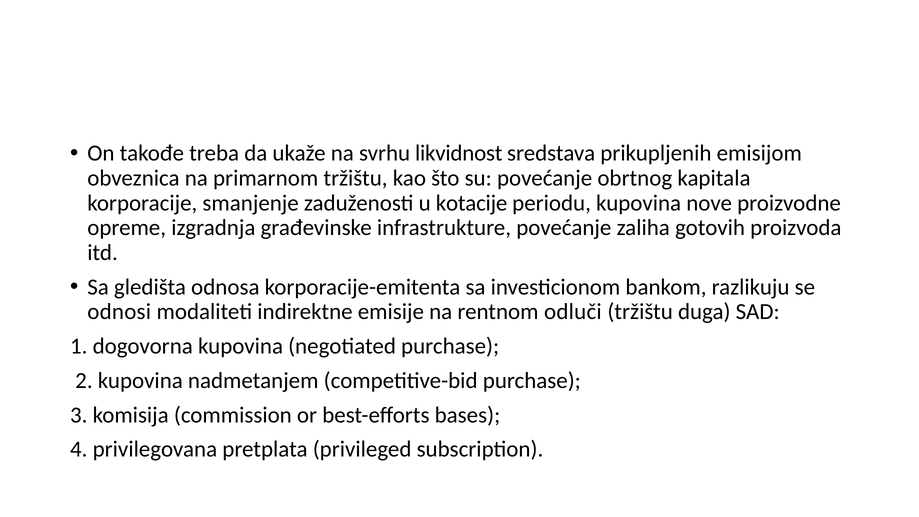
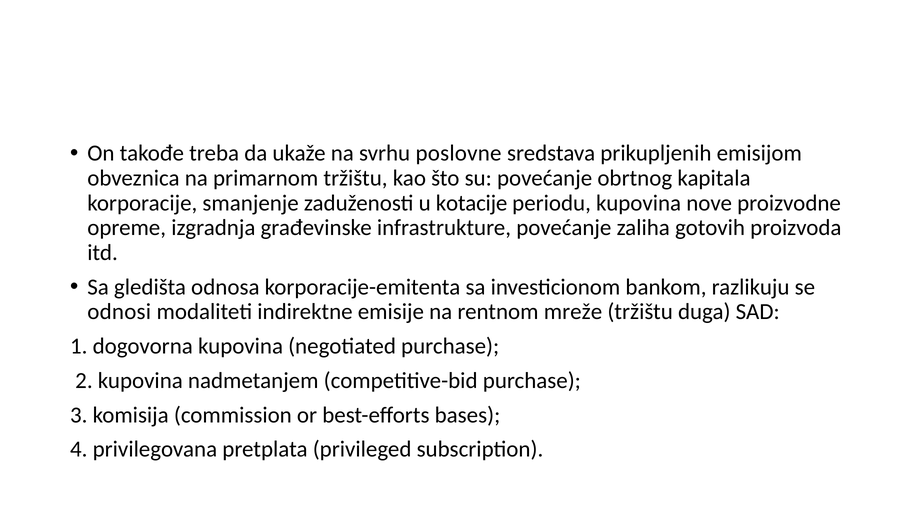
likvidnost: likvidnost -> poslovne (459, 153)
odluči: odluči -> mreže (573, 312)
